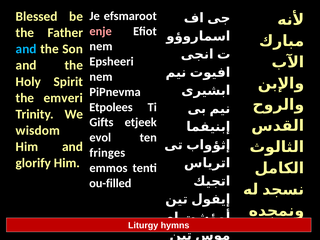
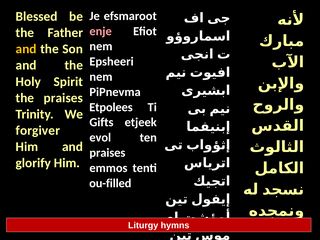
and colour: light blue -> yellow (26, 49)
the emveri: emveri -> praises (63, 98)
wisdom: wisdom -> forgiver (38, 130)
fringes: fringes -> praises (107, 153)
